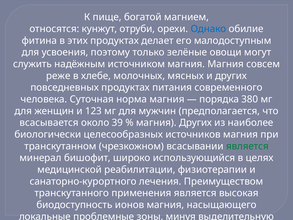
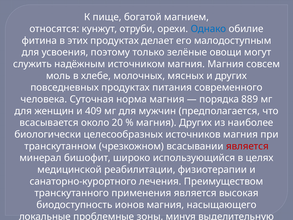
реже: реже -> моль (58, 76)
380: 380 -> 889 (250, 99)
123: 123 -> 409 (93, 111)
39: 39 -> 20 (117, 123)
является colour: green -> red (247, 146)
